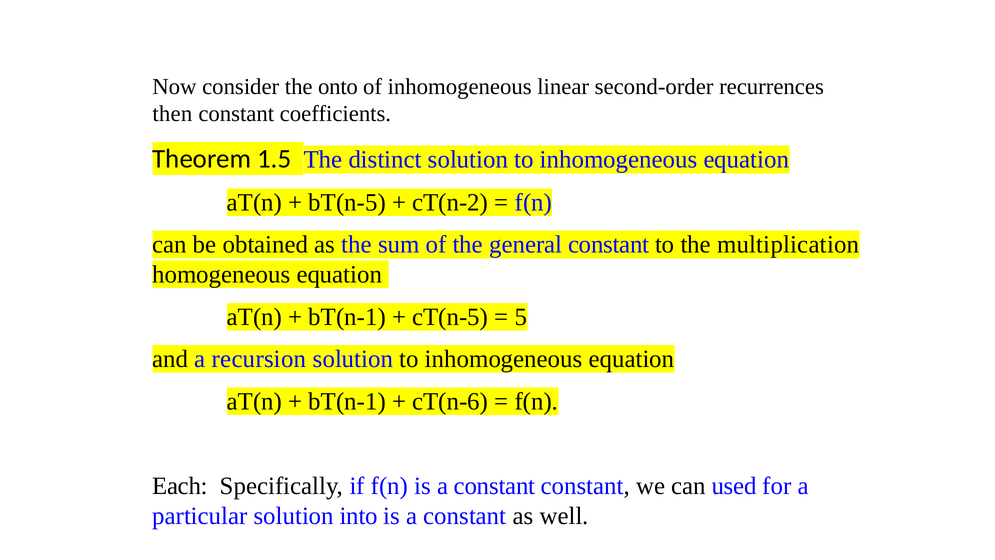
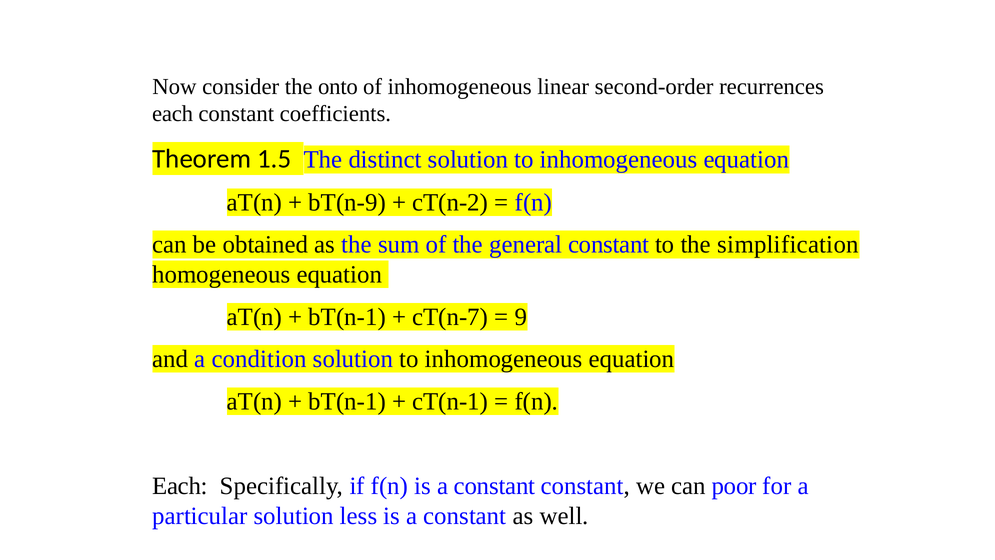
then: then -> each (173, 114)
bT(n-5: bT(n-5 -> bT(n-9 (347, 202)
multiplication: multiplication -> simplification (788, 245)
cT(n-5: cT(n-5 -> cT(n-7 (450, 317)
5: 5 -> 9 (521, 317)
recursion: recursion -> condition (259, 359)
cT(n-6: cT(n-6 -> cT(n-1 (450, 401)
used: used -> poor (734, 486)
into: into -> less (359, 516)
